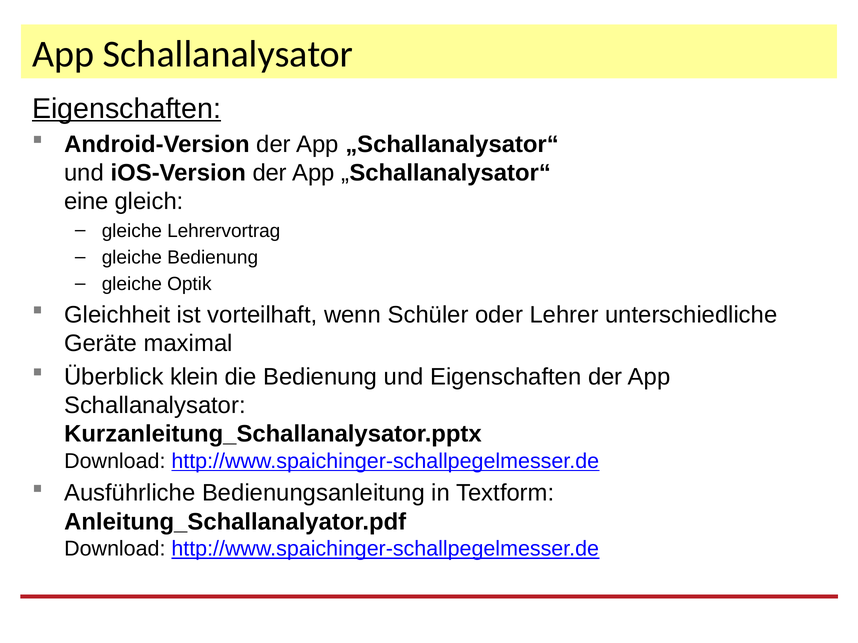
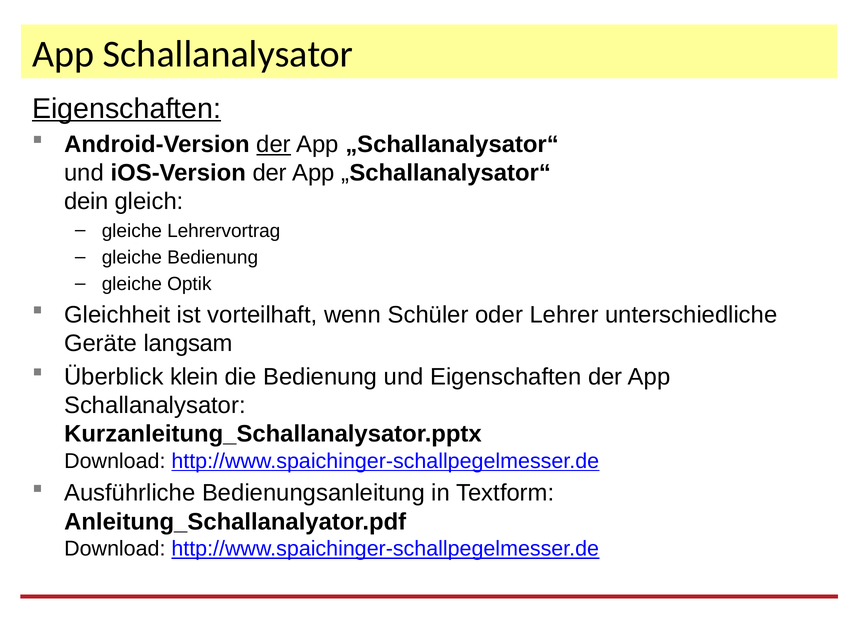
der underline: none -> present (274, 145)
eine: eine -> dein (86, 202)
maximal: maximal -> langsam (188, 344)
